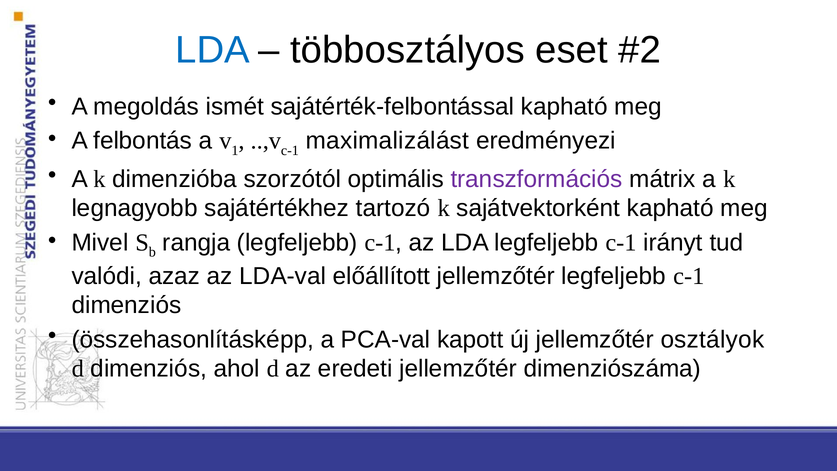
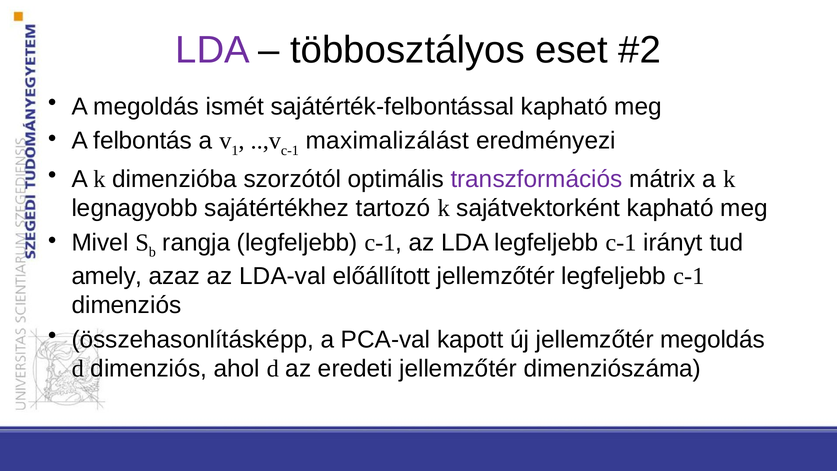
LDA colour: blue -> purple (212, 50)
valódi: valódi -> amely (107, 276)
jellemzőtér osztályok: osztályok -> megoldás (713, 339)
